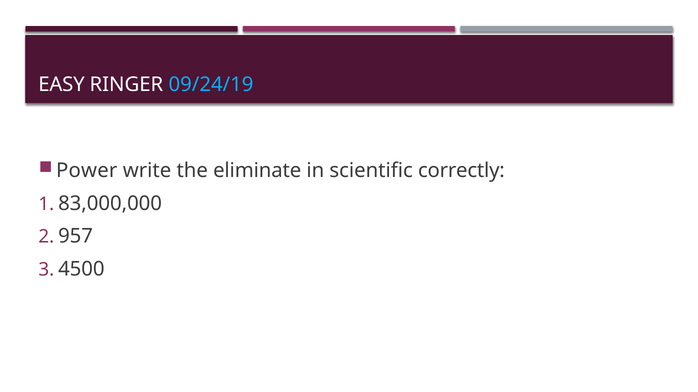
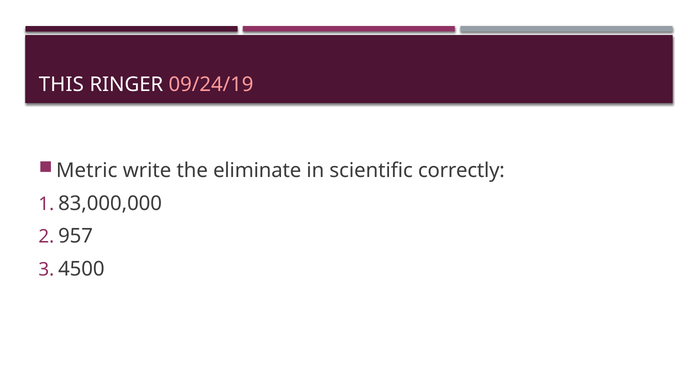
EASY: EASY -> THIS (61, 85)
09/24/19 colour: light blue -> pink (211, 85)
Power: Power -> Metric (87, 171)
